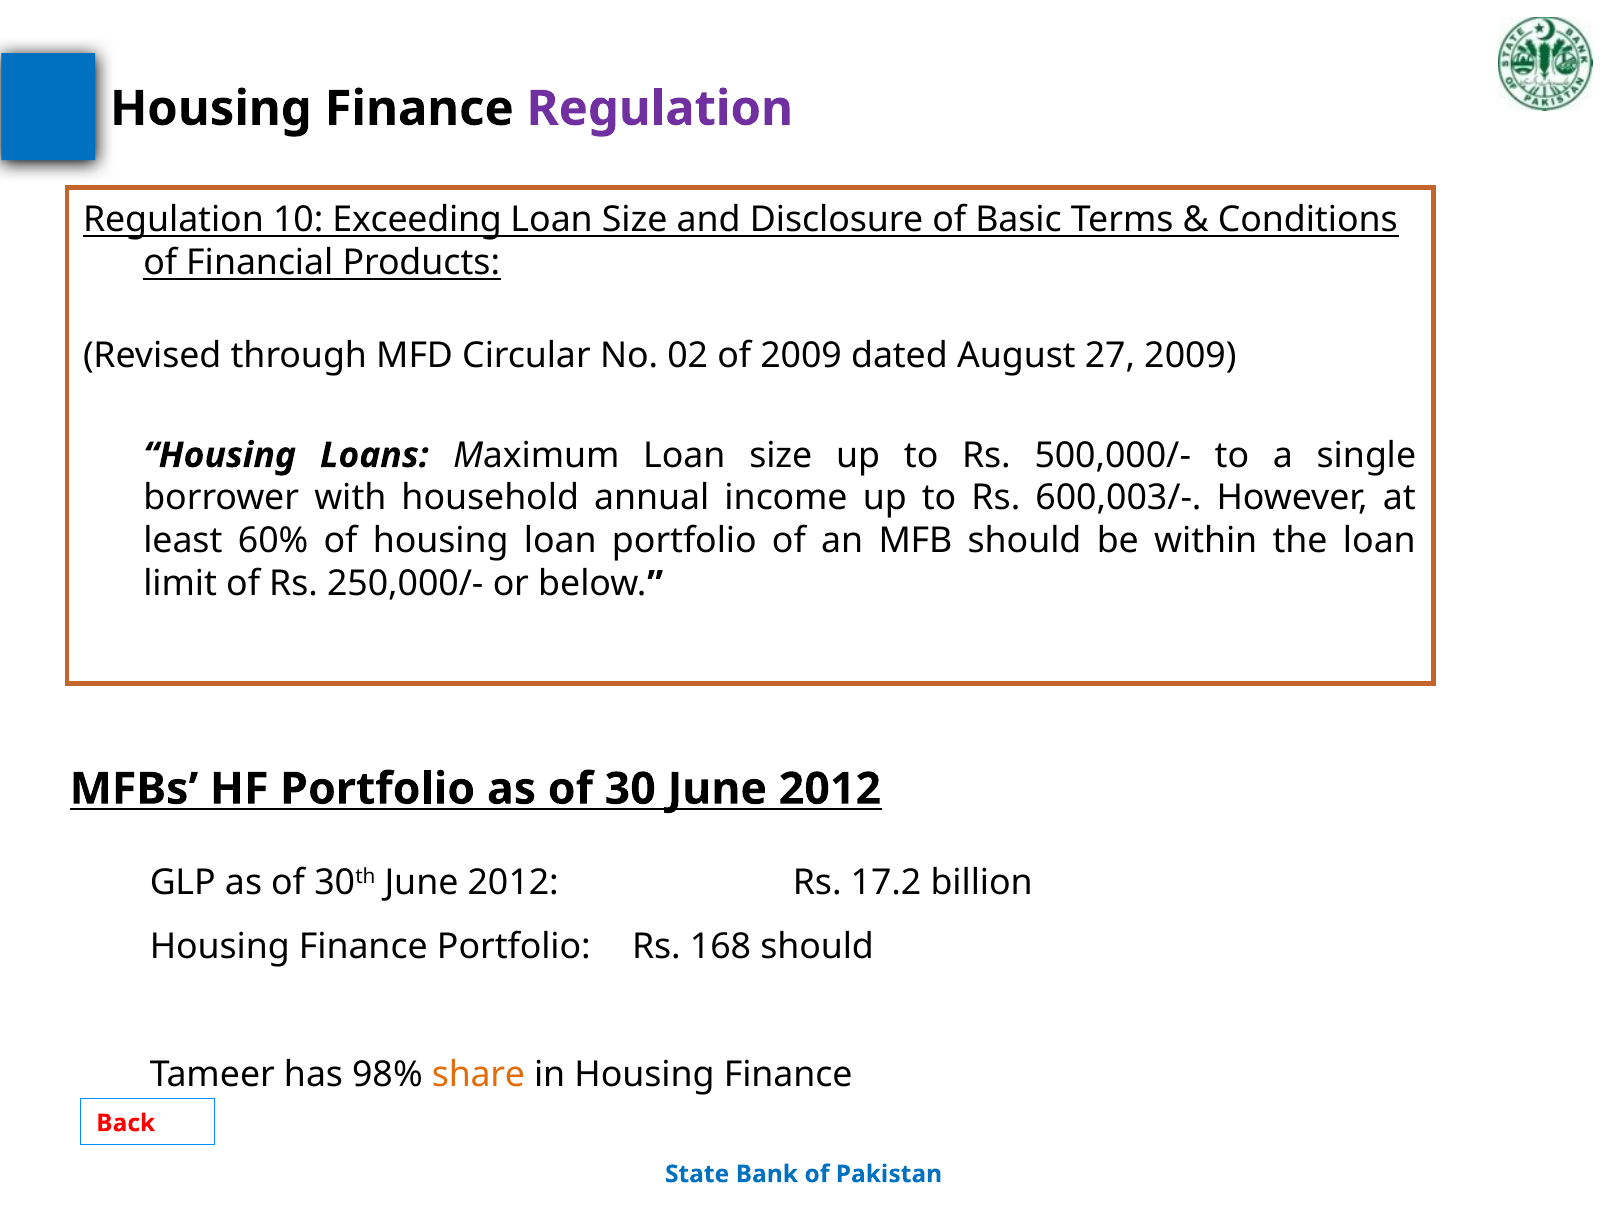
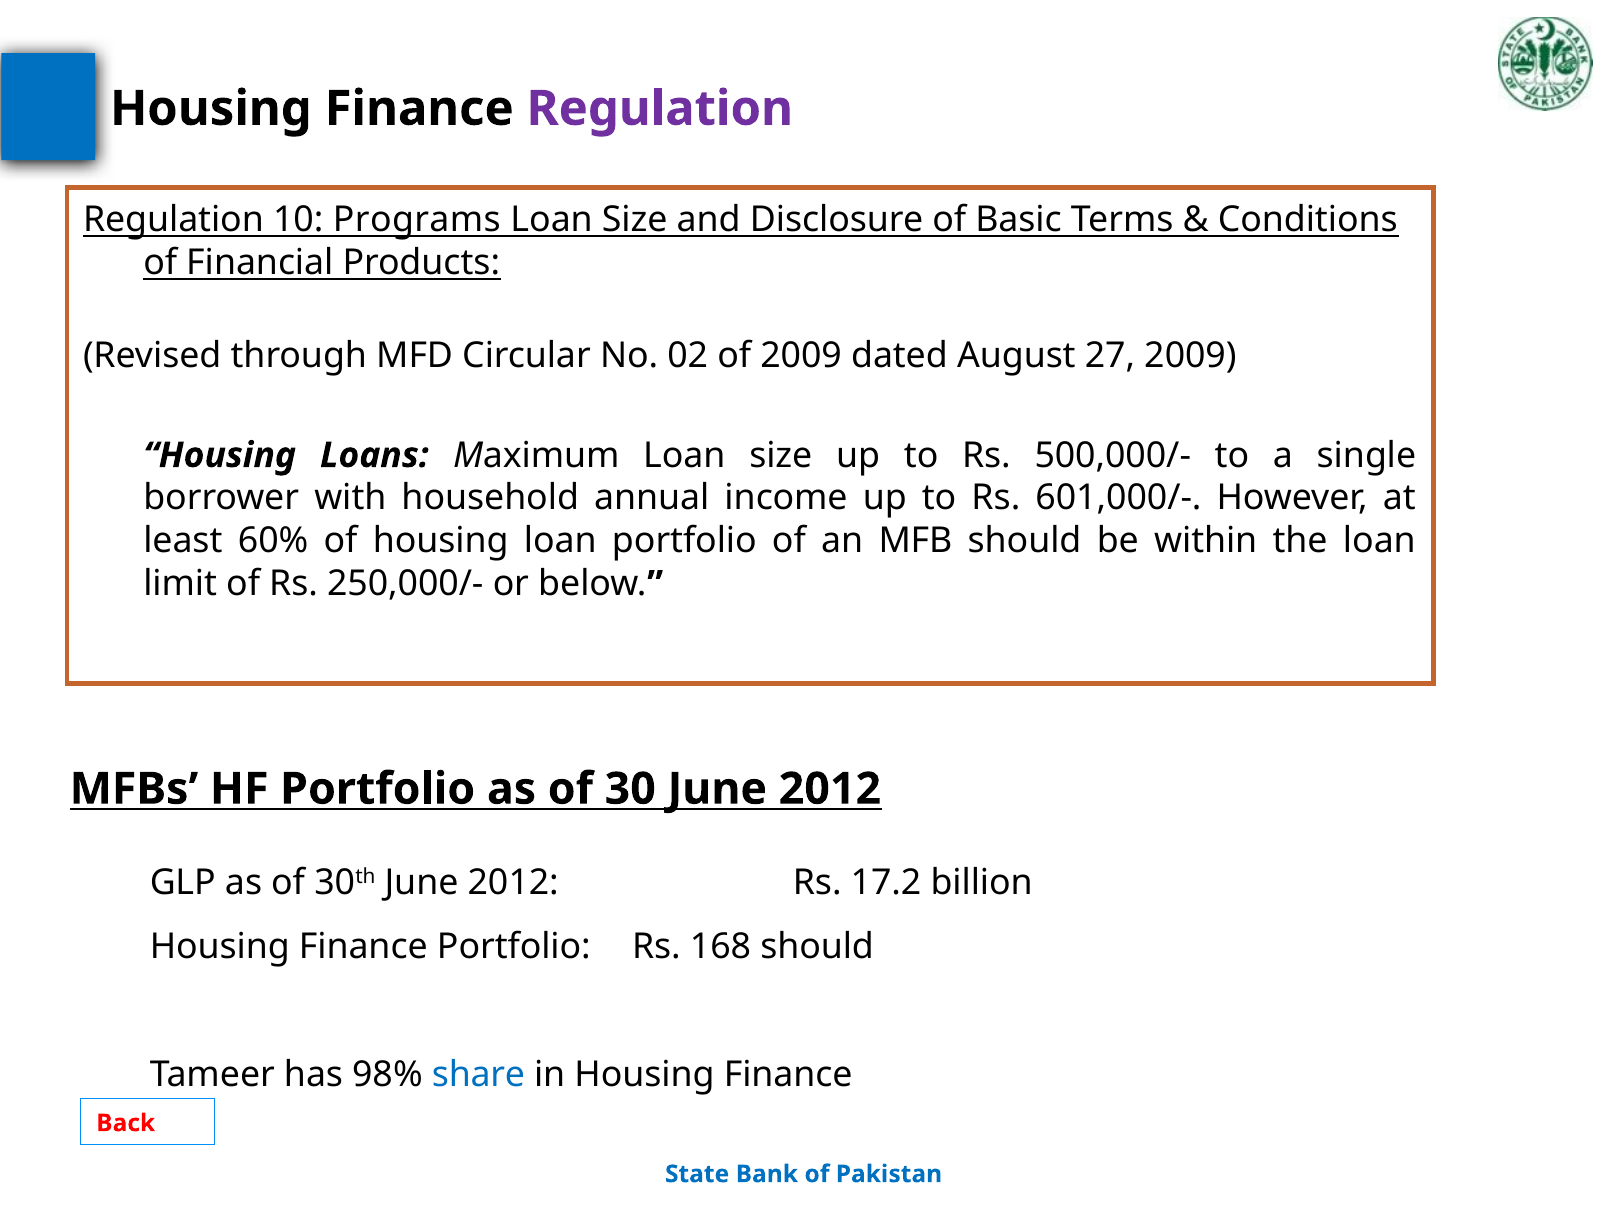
Exceeding: Exceeding -> Programs (417, 220)
600,003/-: 600,003/- -> 601,000/- (1119, 498)
share colour: orange -> blue (478, 1075)
